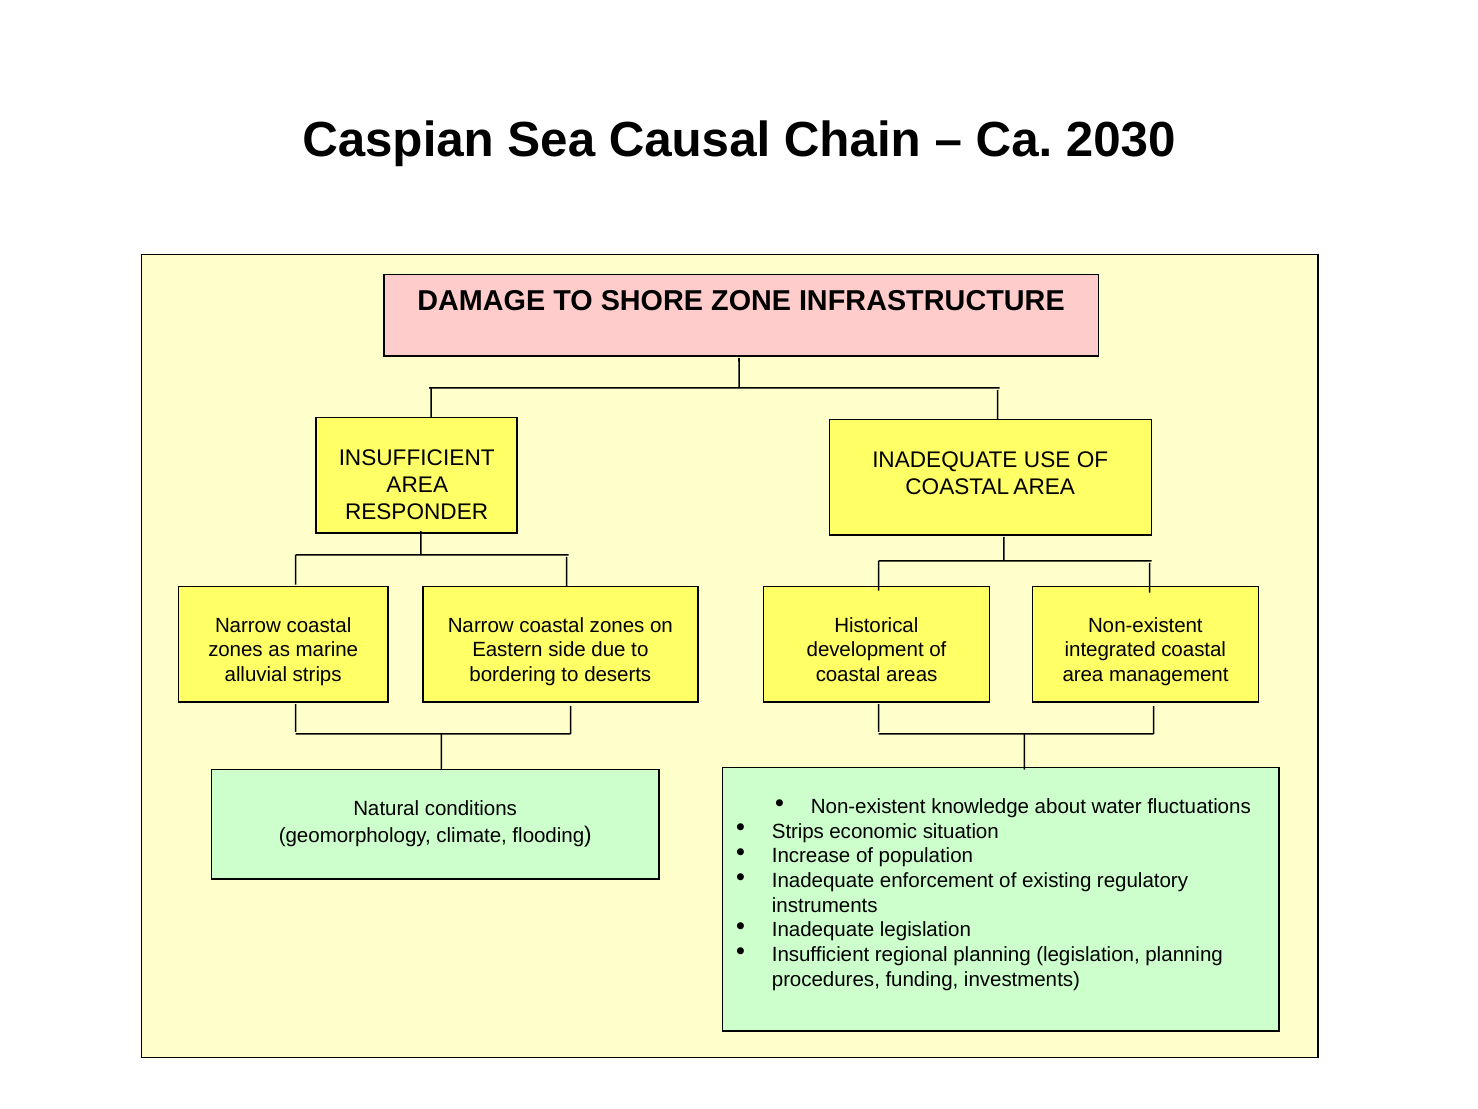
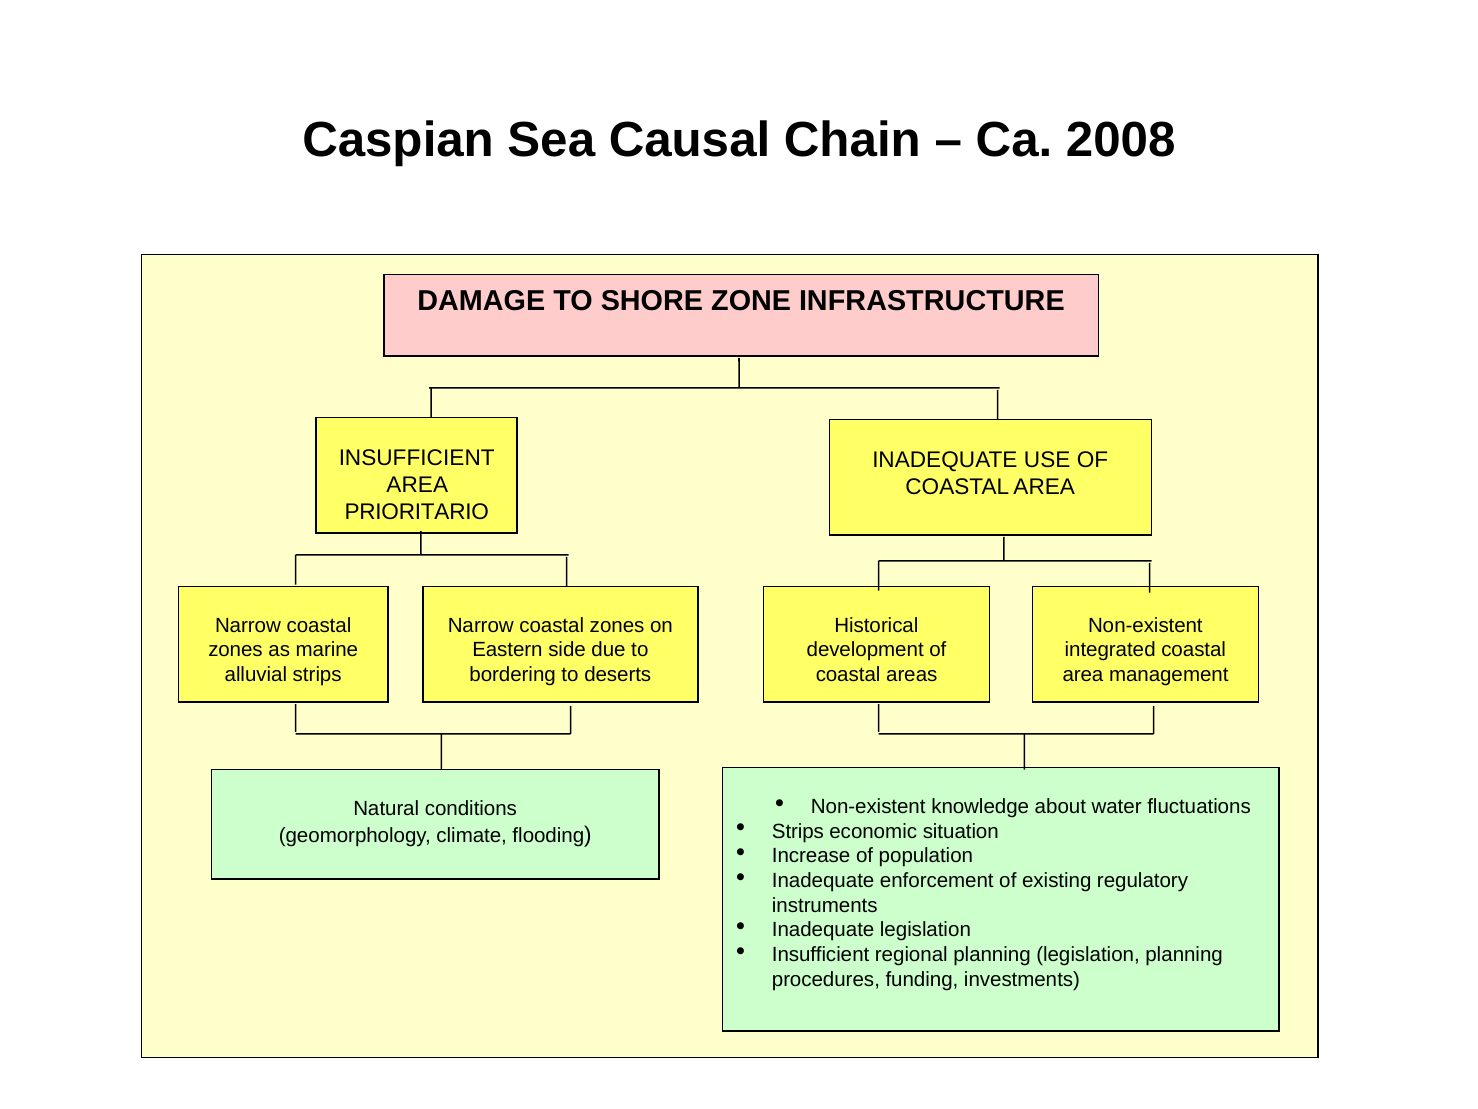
2030: 2030 -> 2008 (1121, 140)
RESPONDER: RESPONDER -> PRIORITARIO (417, 512)
